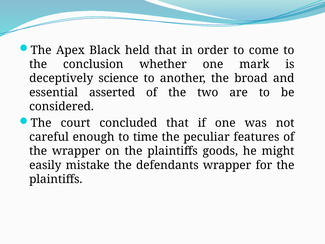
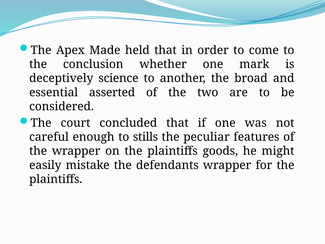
Black: Black -> Made (105, 50)
time: time -> stills (146, 137)
